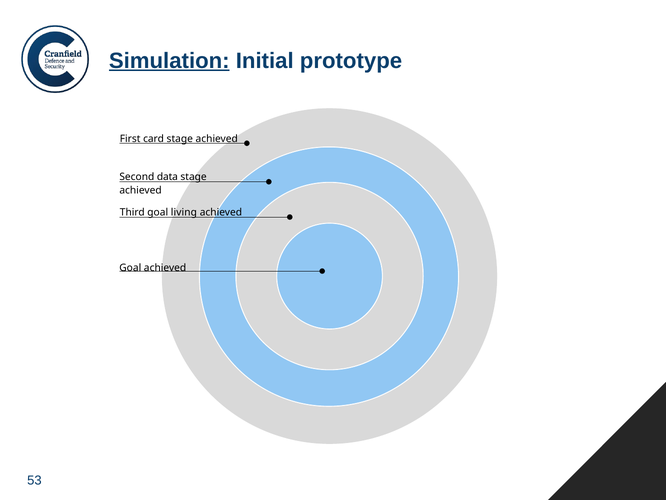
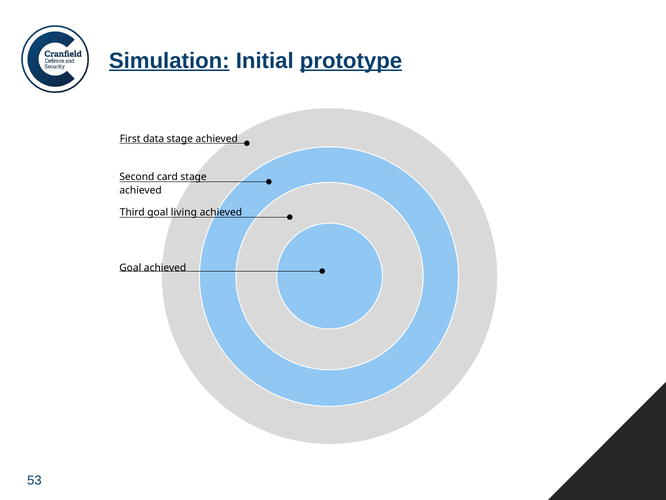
prototype underline: none -> present (351, 61)
card: card -> data (154, 139)
data: data -> card (167, 177)
